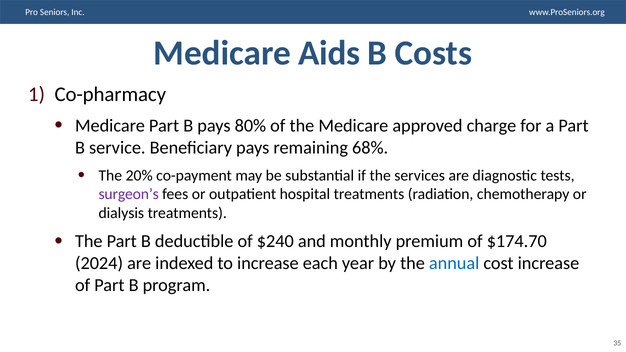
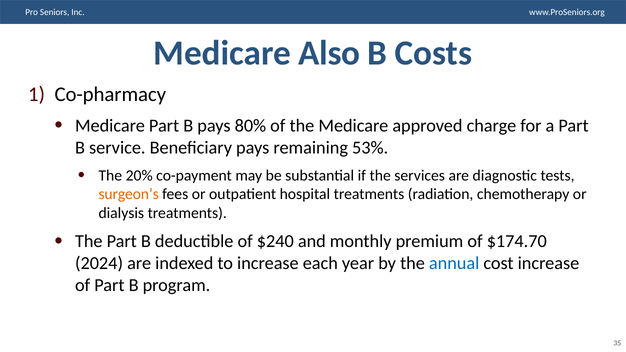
Aids: Aids -> Also (329, 53)
68%: 68% -> 53% (370, 148)
surgeon’s colour: purple -> orange (129, 194)
